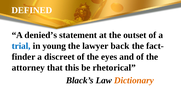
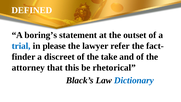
denied’s: denied’s -> boring’s (41, 35)
young: young -> please (54, 46)
back: back -> refer (120, 46)
eyes: eyes -> take (109, 57)
Dictionary colour: orange -> blue (134, 80)
